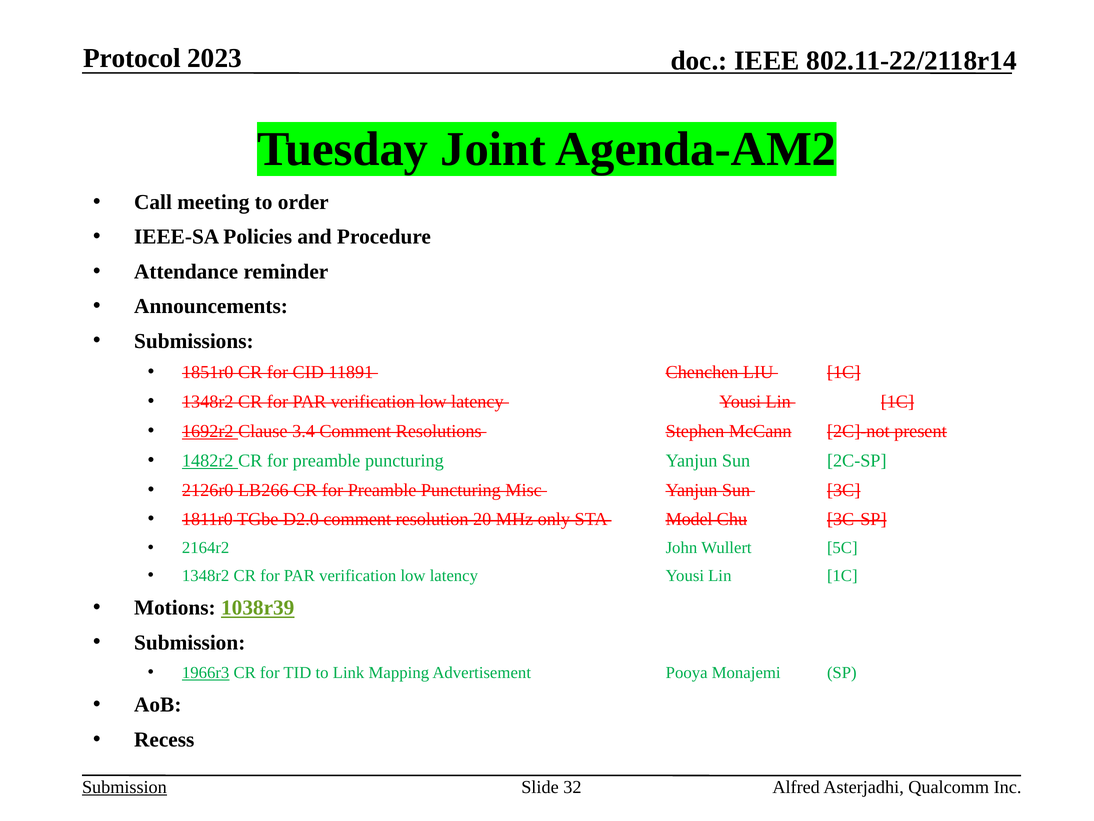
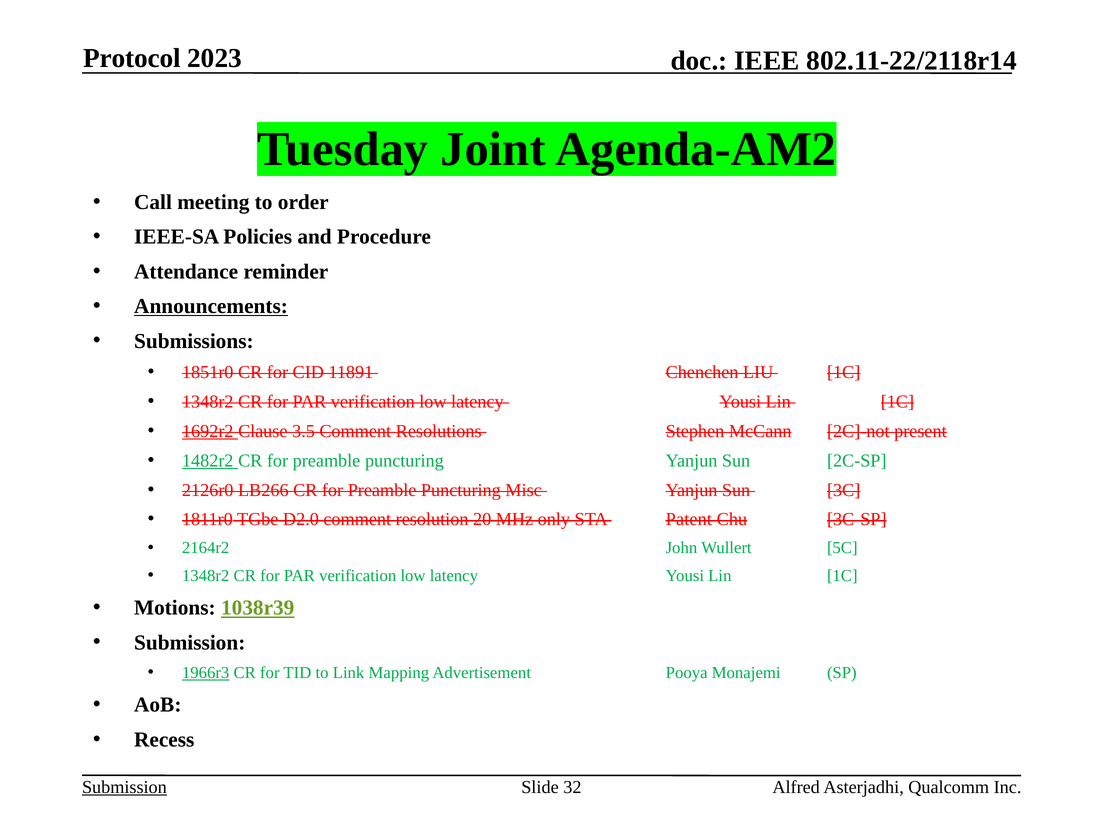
Announcements underline: none -> present (211, 306)
3.4: 3.4 -> 3.5 (304, 431)
Model: Model -> Patent (689, 519)
